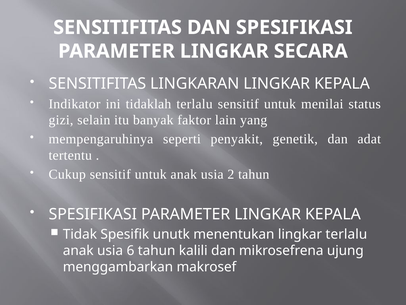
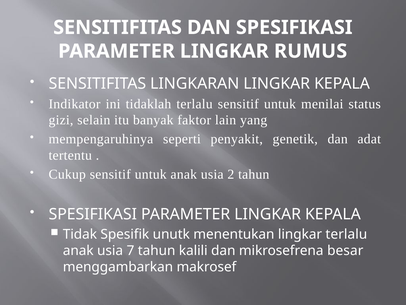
SECARA: SECARA -> RUMUS (311, 51)
6: 6 -> 7 (130, 250)
ujung: ujung -> besar (345, 250)
